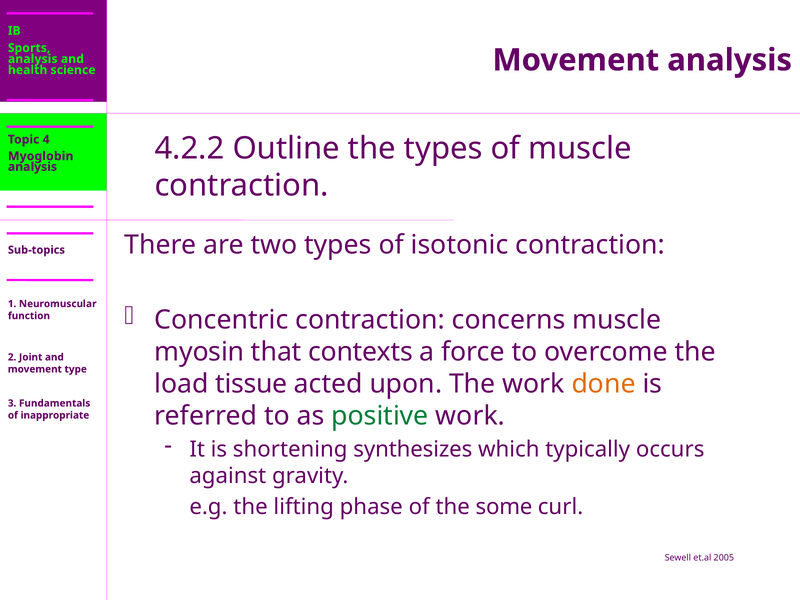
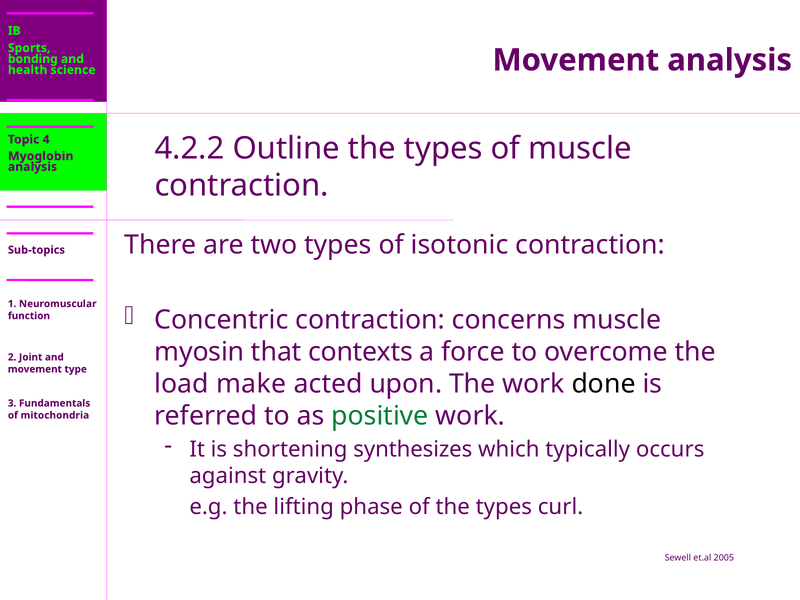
analysis: analysis -> bonding (33, 59)
tissue: tissue -> make (251, 384)
done colour: orange -> black (604, 384)
inappropriate: inappropriate -> mitochondria (55, 415)
of the some: some -> types (504, 507)
